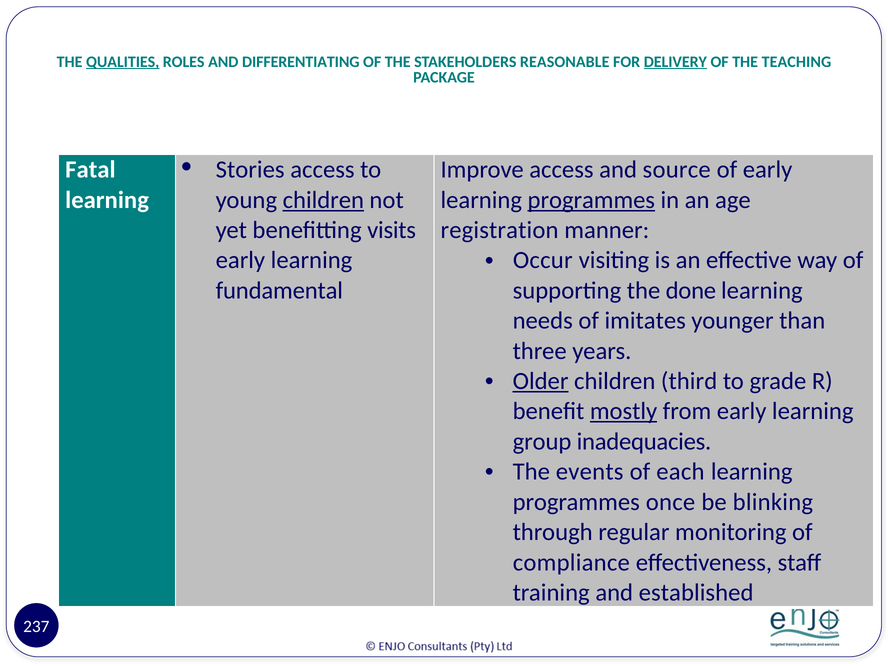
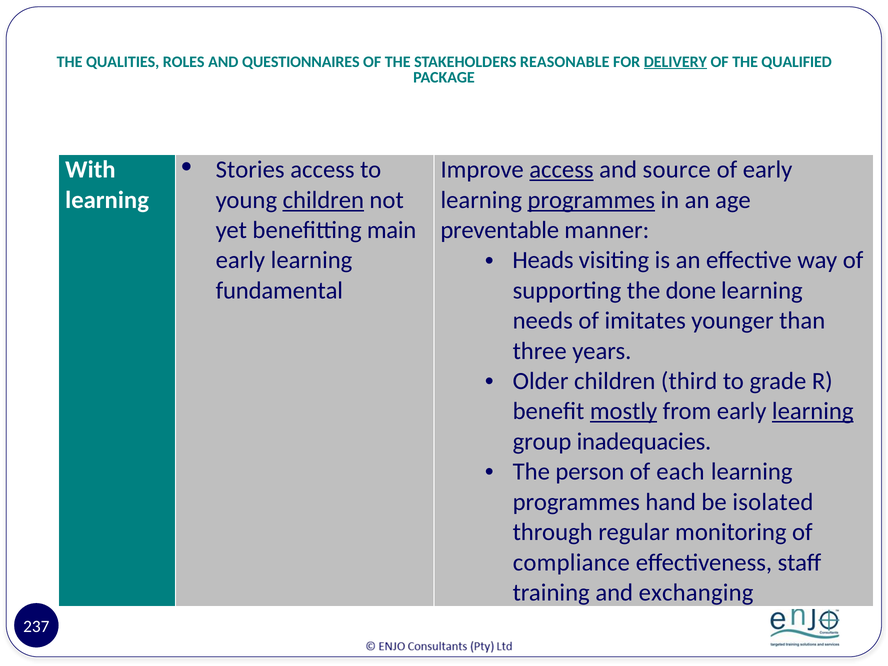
QUALITIES underline: present -> none (123, 62)
DIFFERENTIATING: DIFFERENTIATING -> QUESTIONNAIRES (301, 62)
TEACHING: TEACHING -> QUALIFIED (797, 62)
Fatal: Fatal -> With (90, 170)
access underline: none -> present (561, 170)
visits: visits -> main (392, 230)
registration: registration -> preventable (500, 230)
Occur: Occur -> Heads (543, 260)
Older underline: present -> none (541, 381)
learning underline: none -> present (813, 411)
events: events -> person (590, 472)
once: once -> hand (671, 502)
blinking: blinking -> isolated (773, 502)
established: established -> exchanging (696, 593)
